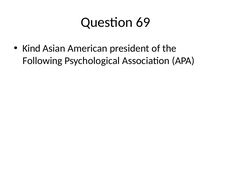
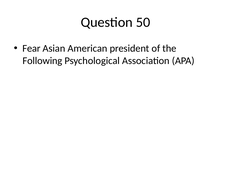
69: 69 -> 50 (143, 22)
Kind: Kind -> Fear (31, 48)
